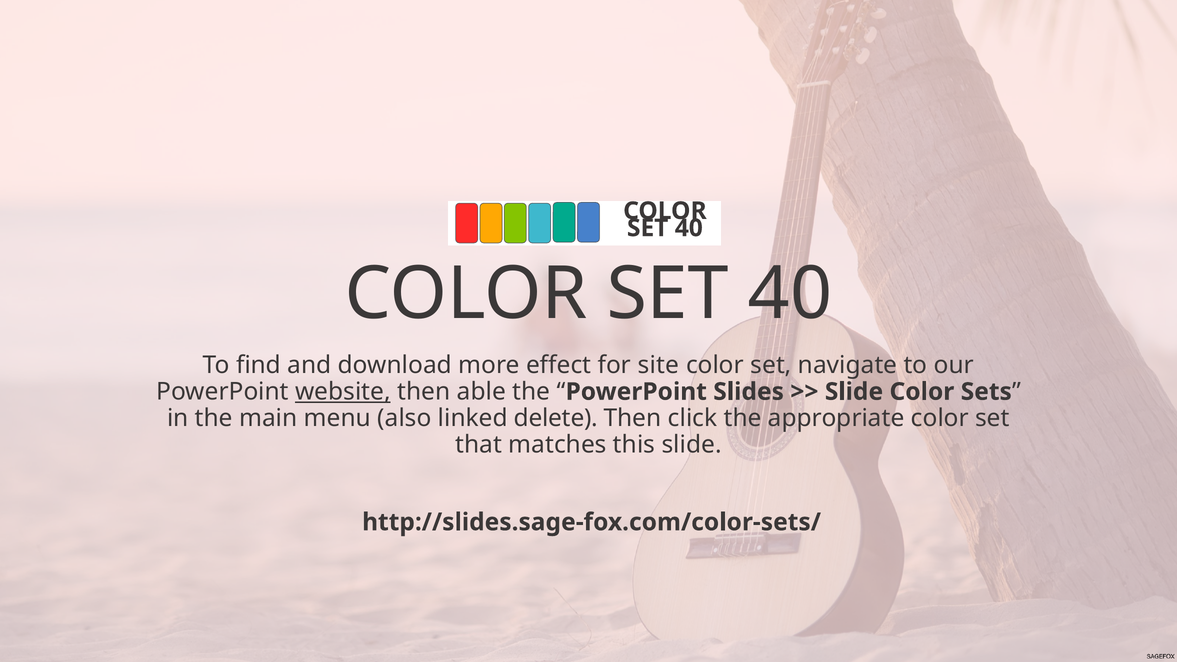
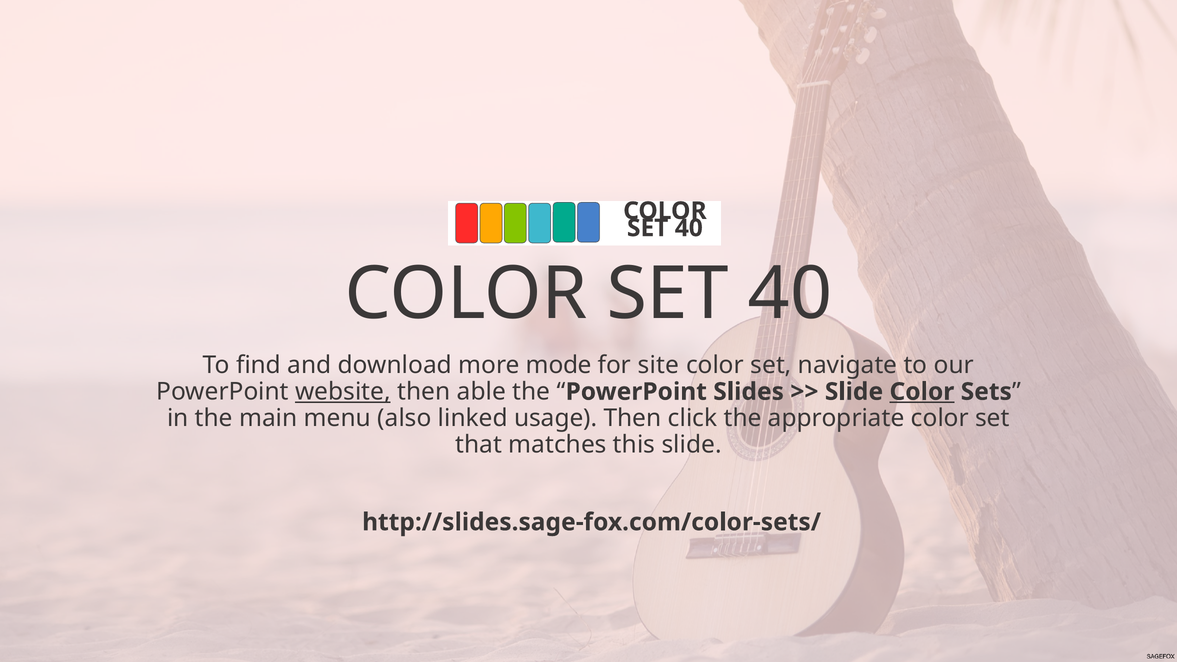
effect: effect -> mode (559, 365)
Color underline: none -> present (922, 392)
delete: delete -> usage (556, 418)
